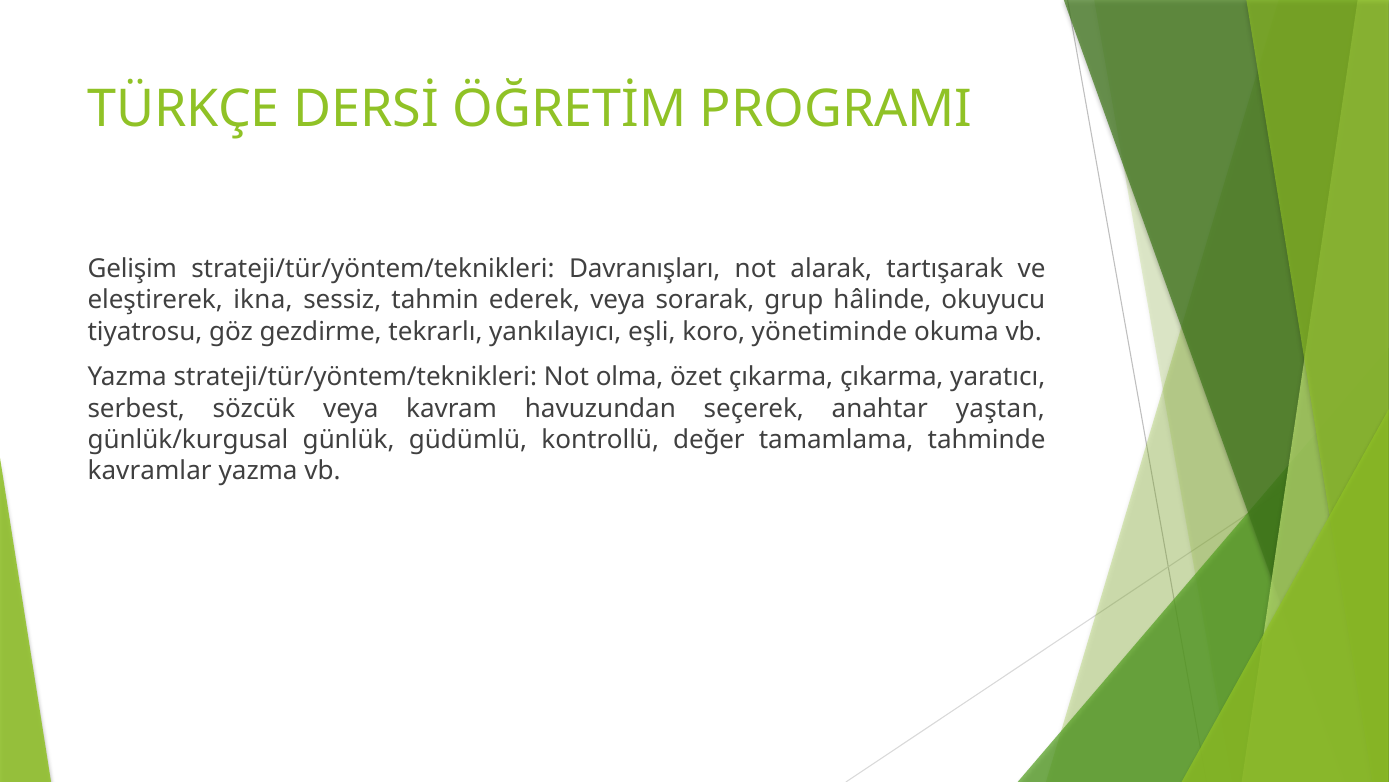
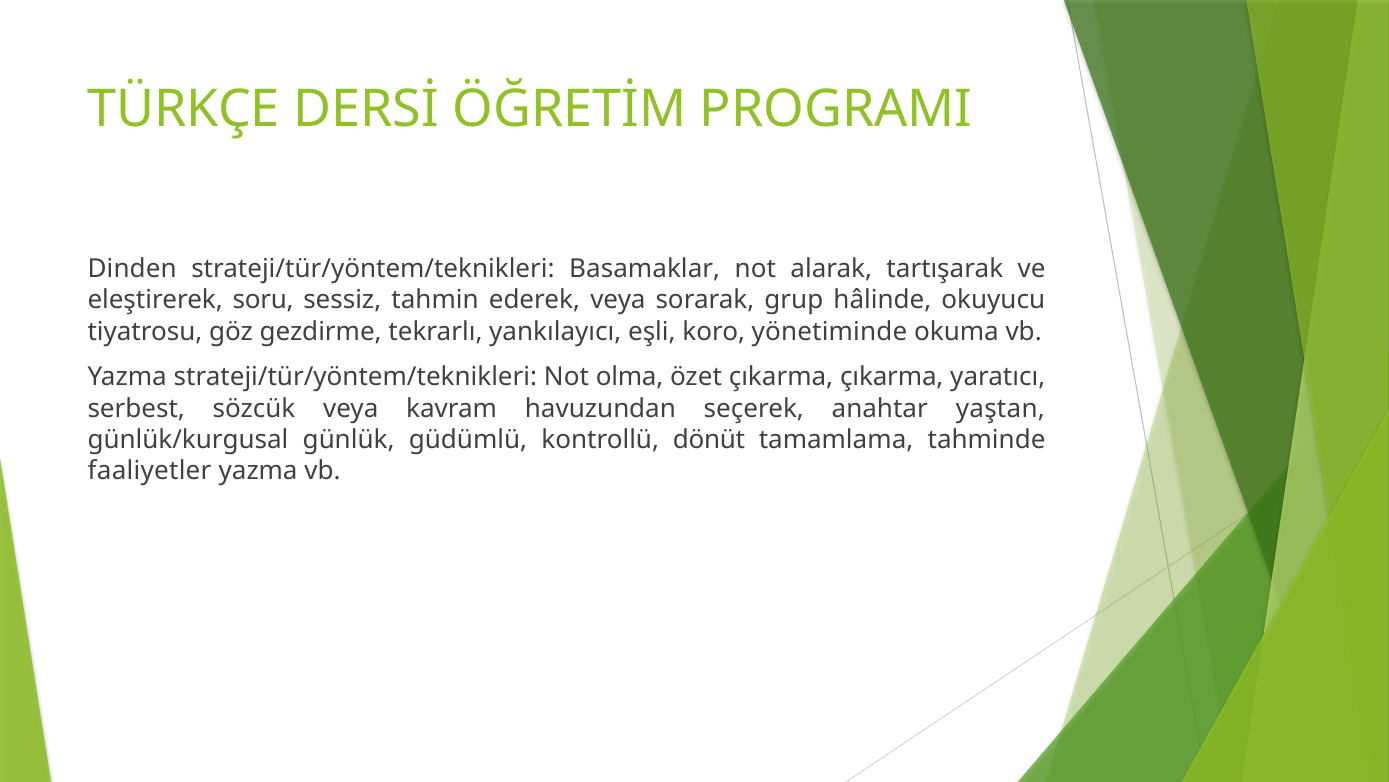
Gelişim: Gelişim -> Dinden (132, 269)
Davranışları: Davranışları -> Basamaklar (645, 269)
ikna: ikna -> soru (263, 300)
değer: değer -> dönüt (709, 440)
kavramlar: kavramlar -> faaliyetler (150, 471)
